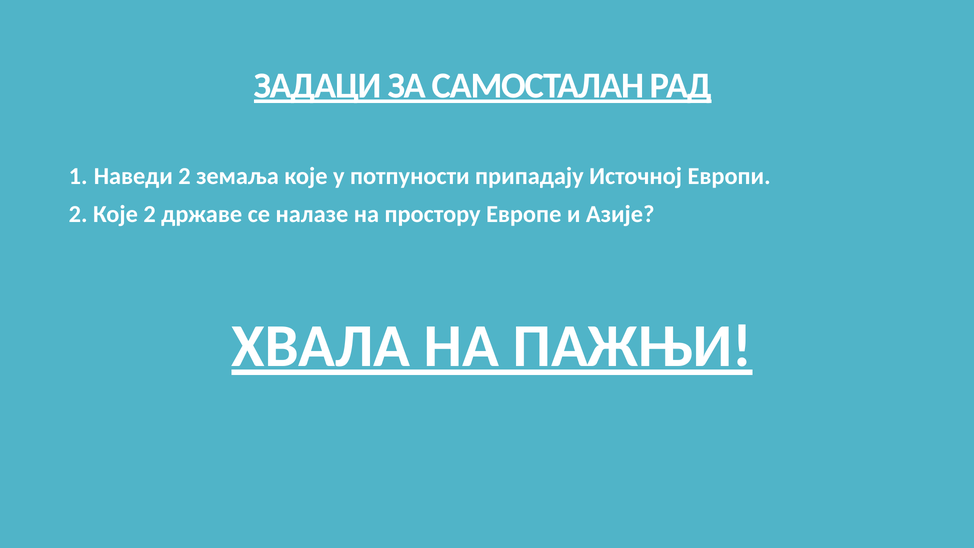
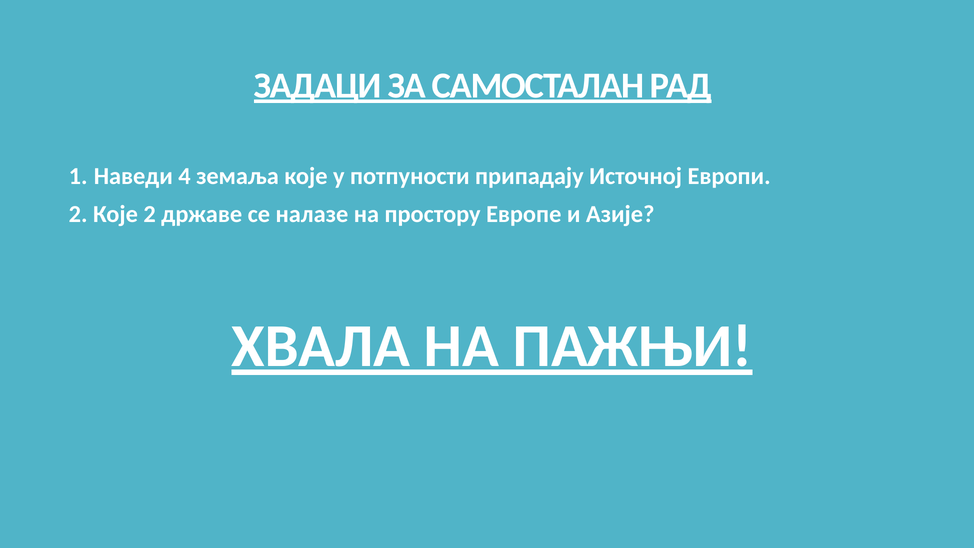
Наведи 2: 2 -> 4 (184, 176)
